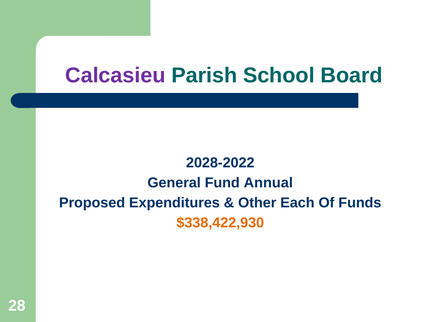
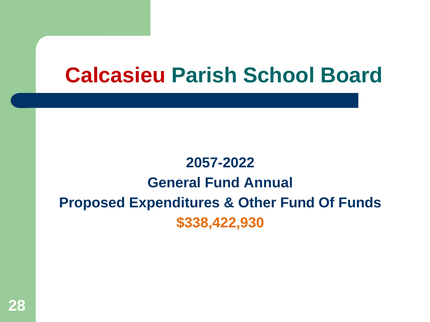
Calcasieu colour: purple -> red (115, 76)
2028-2022: 2028-2022 -> 2057-2022 (220, 163)
Other Each: Each -> Fund (297, 203)
